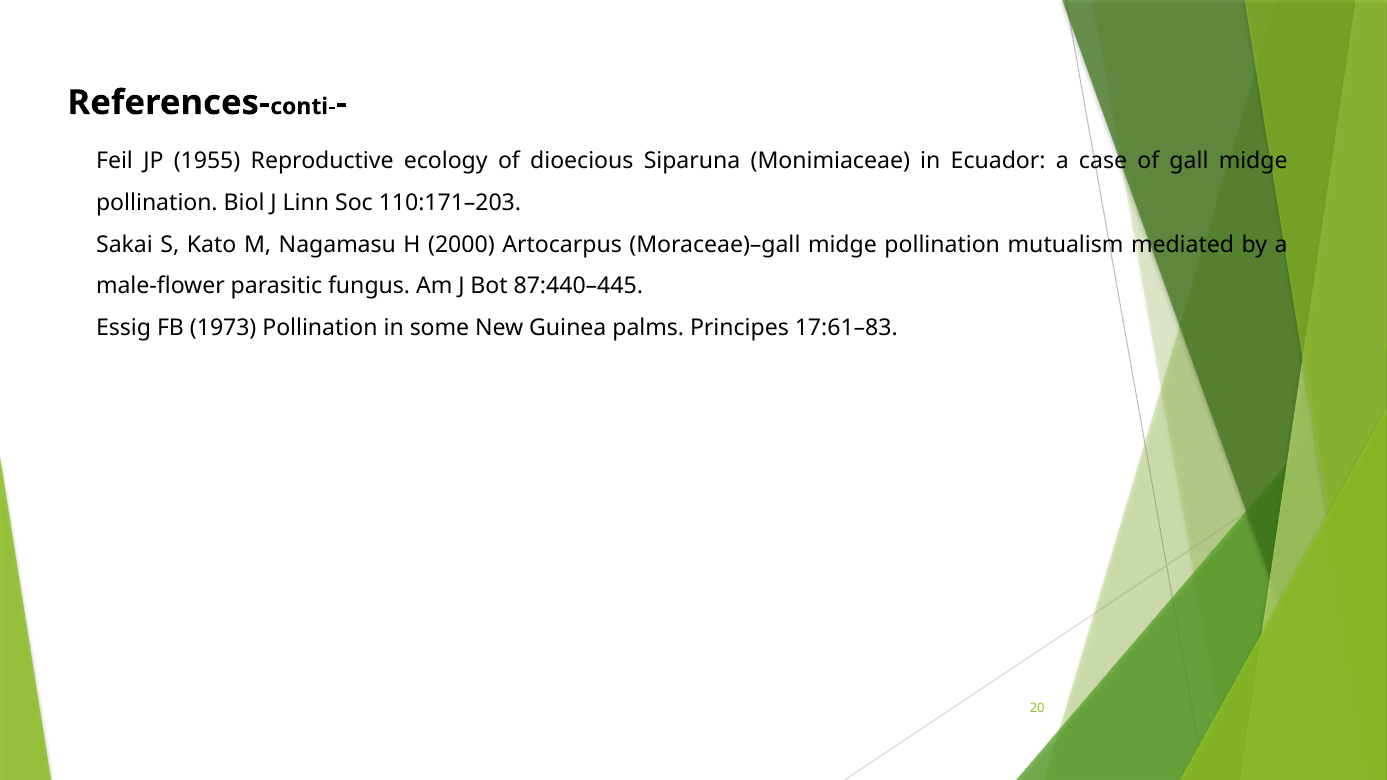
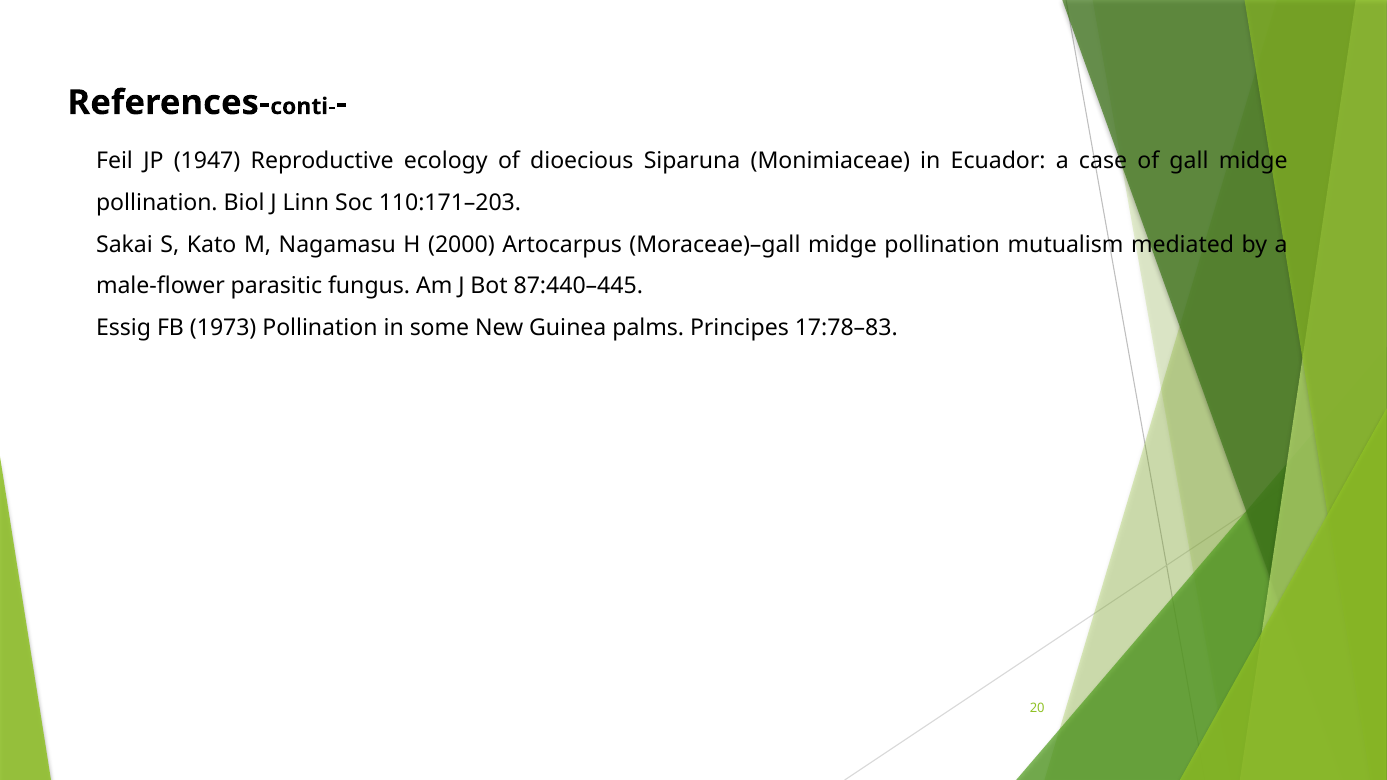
1955: 1955 -> 1947 (207, 161)
17:61–83: 17:61–83 -> 17:78–83 (846, 328)
